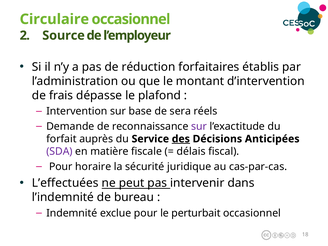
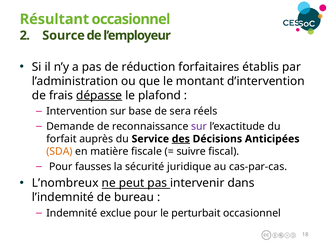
Circulaire: Circulaire -> Résultant (54, 19)
dépasse underline: none -> present (99, 95)
SDA colour: purple -> orange (59, 151)
délais: délais -> suivre (191, 151)
horaire: horaire -> fausses (93, 167)
L’effectuées: L’effectuées -> L’nombreux (65, 183)
